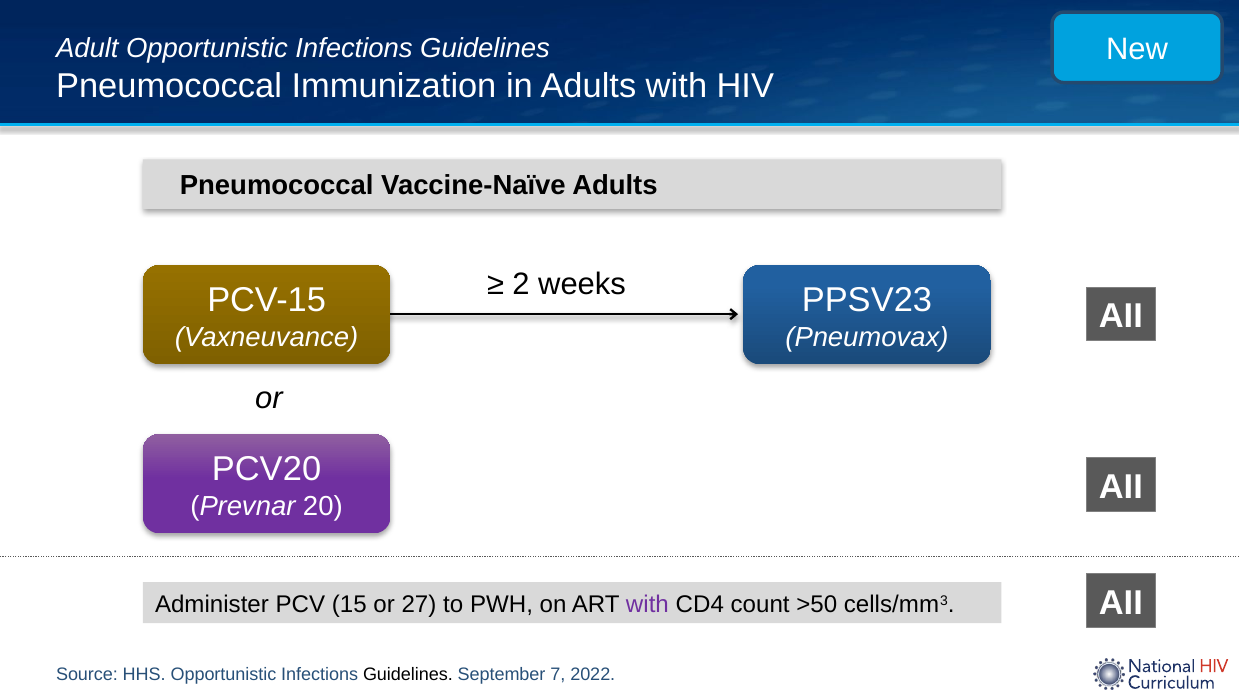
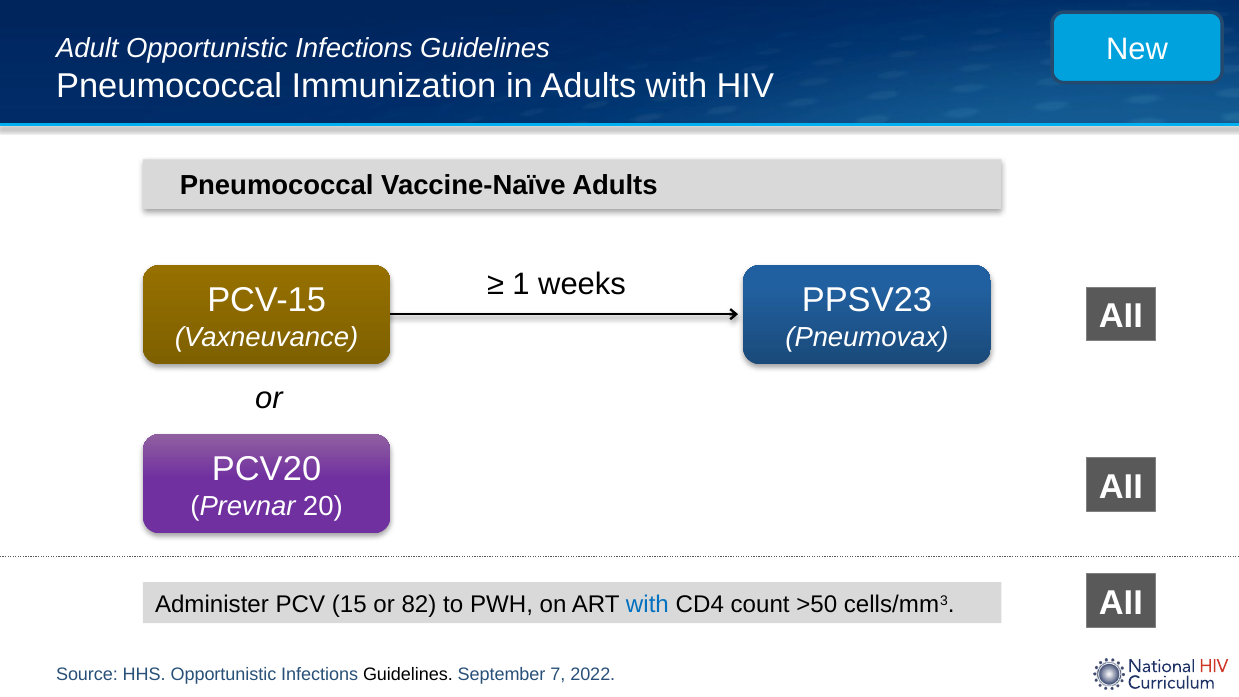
2: 2 -> 1 (521, 285)
27: 27 -> 82 (419, 604)
with colour: purple -> blue (647, 604)
